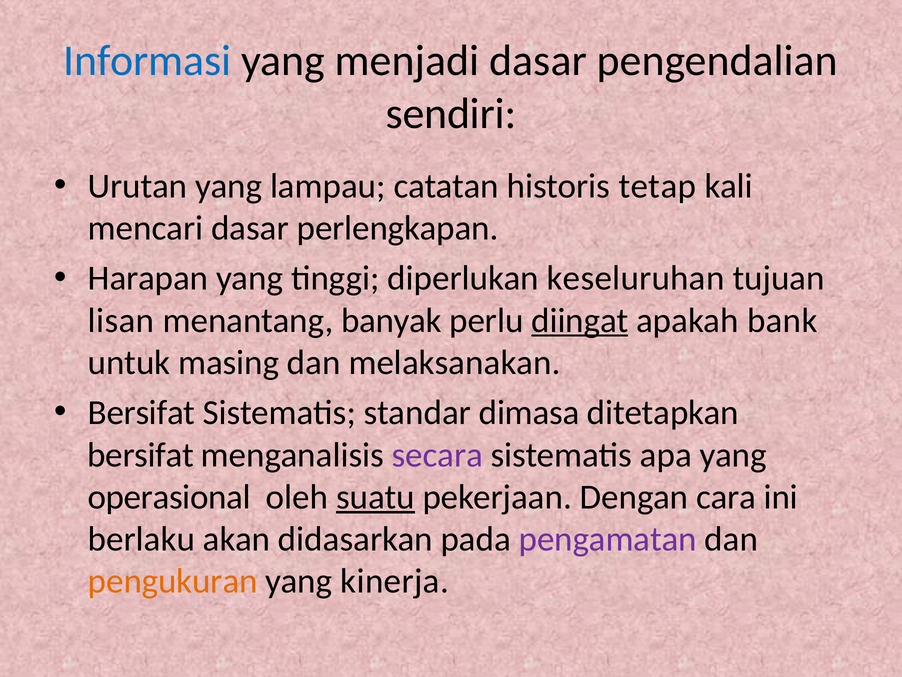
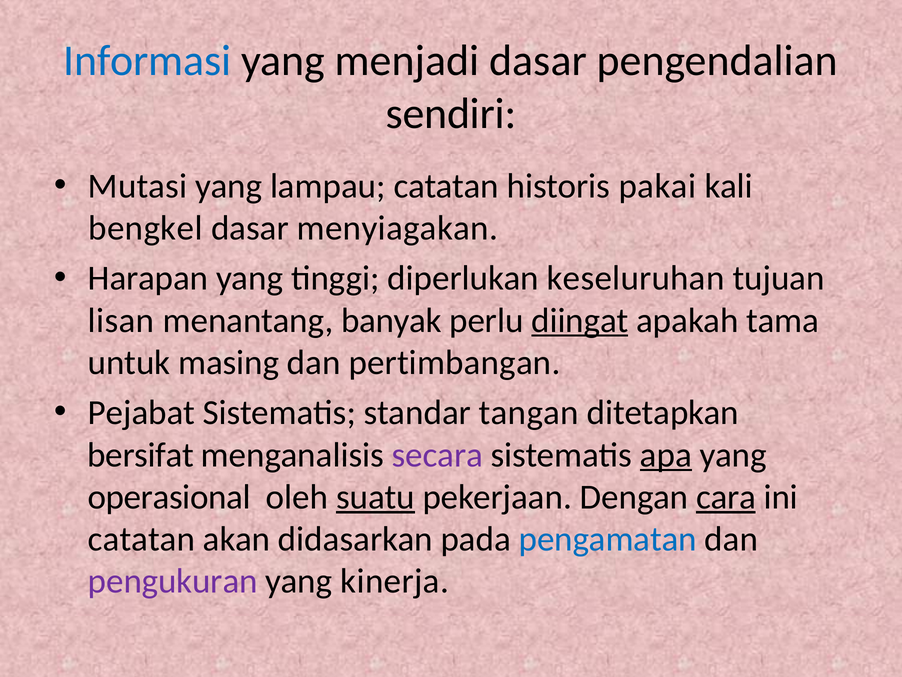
Urutan: Urutan -> Mutasi (138, 186)
tetap: tetap -> pakai (657, 186)
mencari: mencari -> bengkel (145, 228)
perlengkapan: perlengkapan -> menyiagakan (397, 228)
bank: bank -> tama (783, 320)
melaksanakan: melaksanakan -> pertimbangan (454, 362)
Bersifat: Bersifat -> Pejabat (141, 413)
dimasa: dimasa -> tangan (529, 413)
apa underline: none -> present (666, 455)
cara underline: none -> present (726, 497)
berlaku: berlaku -> catatan (141, 539)
pengamatan colour: purple -> blue (608, 539)
pengukuran colour: orange -> purple (173, 581)
